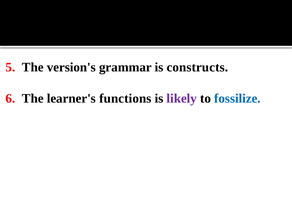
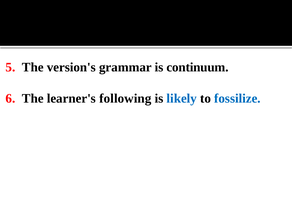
constructs: constructs -> continuum (197, 67)
functions: functions -> following (125, 98)
likely colour: purple -> blue (182, 98)
